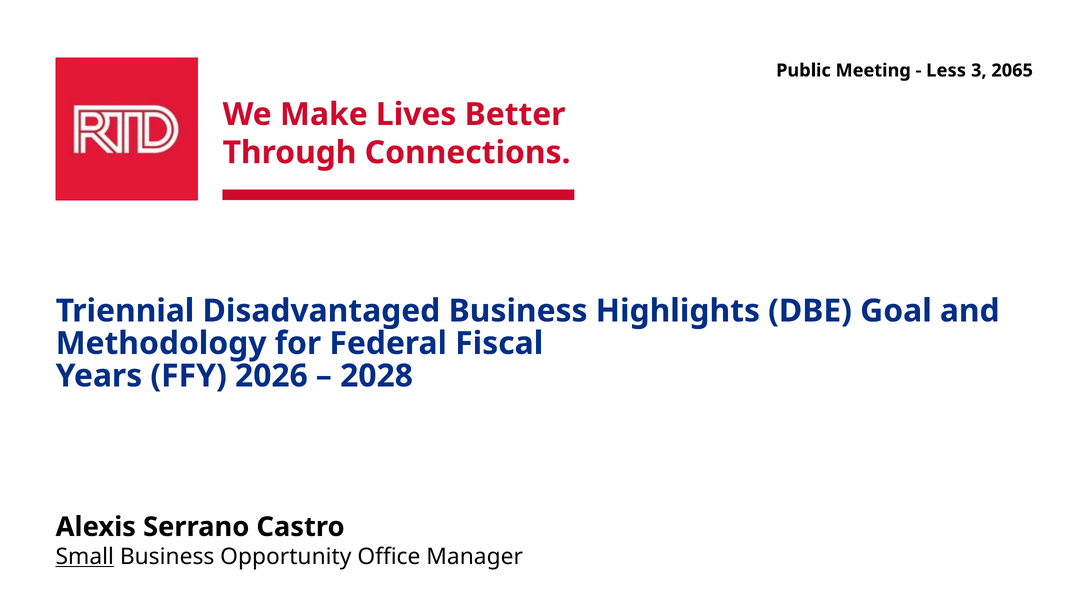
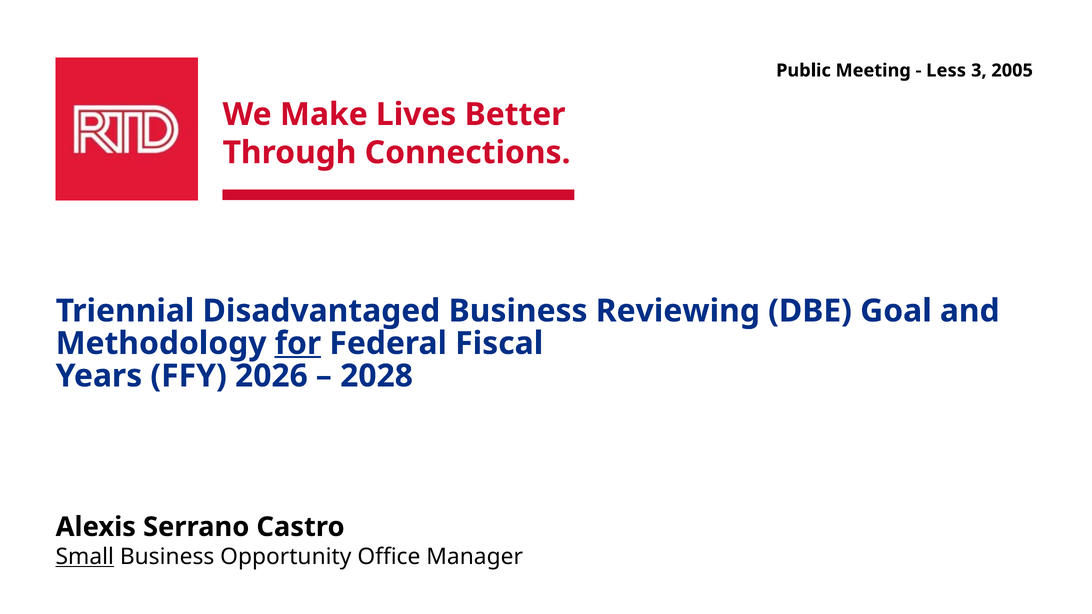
2065: 2065 -> 2005 (1012, 71)
Highlights: Highlights -> Reviewing (678, 311)
for underline: none -> present (298, 344)
